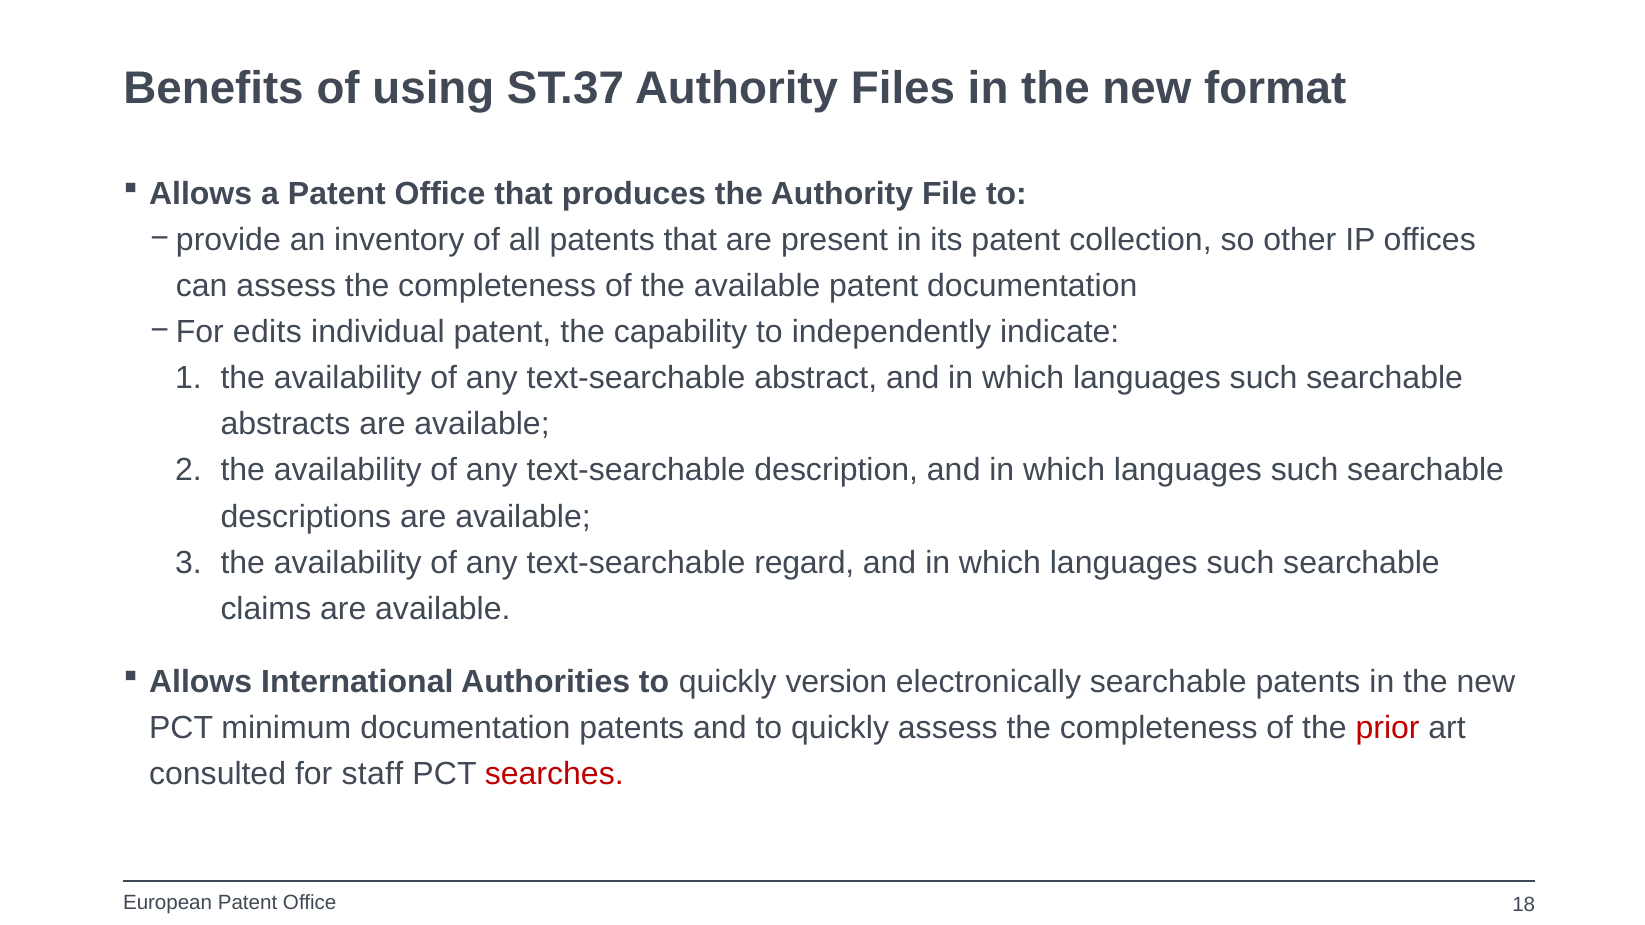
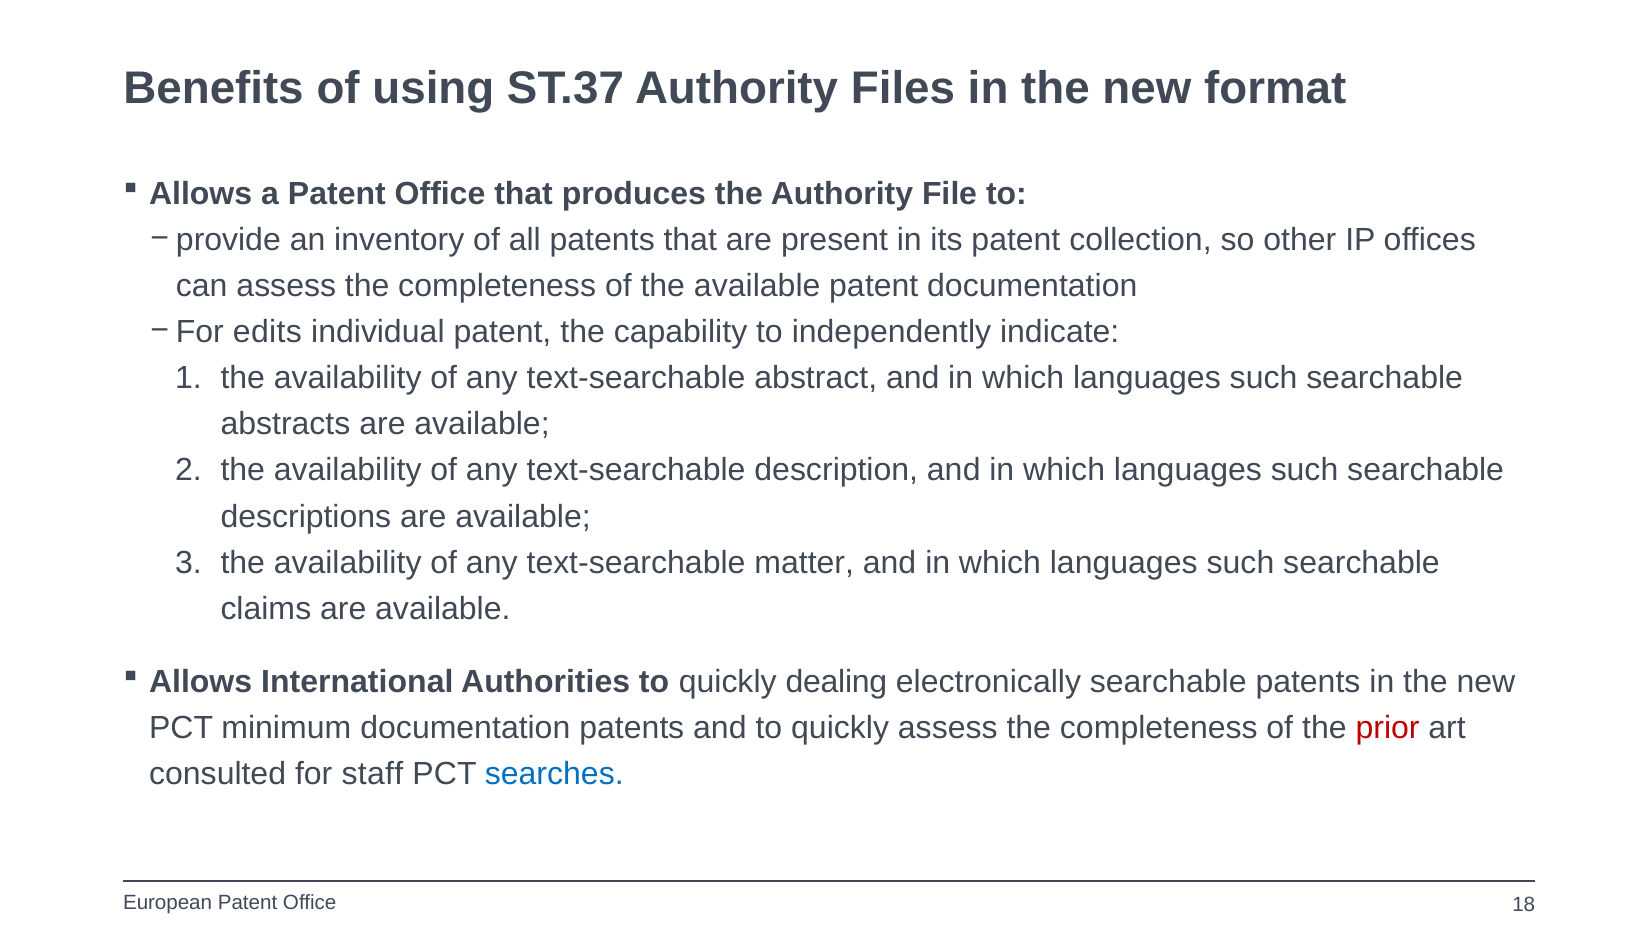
regard: regard -> matter (804, 563)
version: version -> dealing (836, 682)
searches colour: red -> blue (554, 775)
